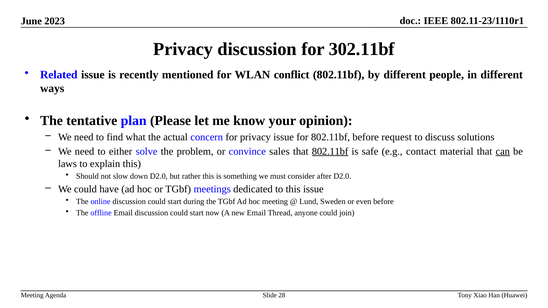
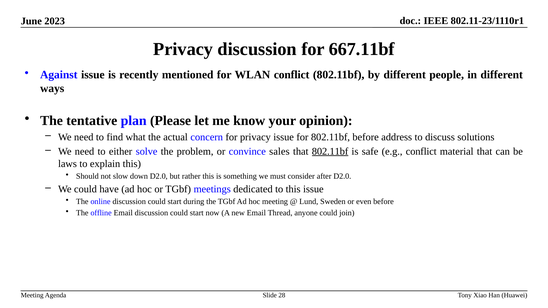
302.11bf: 302.11bf -> 667.11bf (362, 49)
Related: Related -> Against (59, 75)
request: request -> address (397, 137)
e.g contact: contact -> conflict (421, 151)
can underline: present -> none (503, 151)
